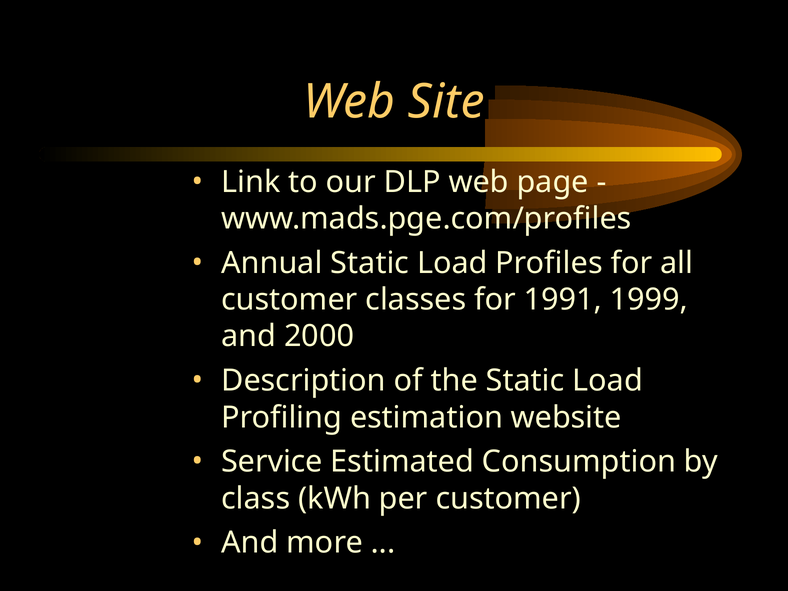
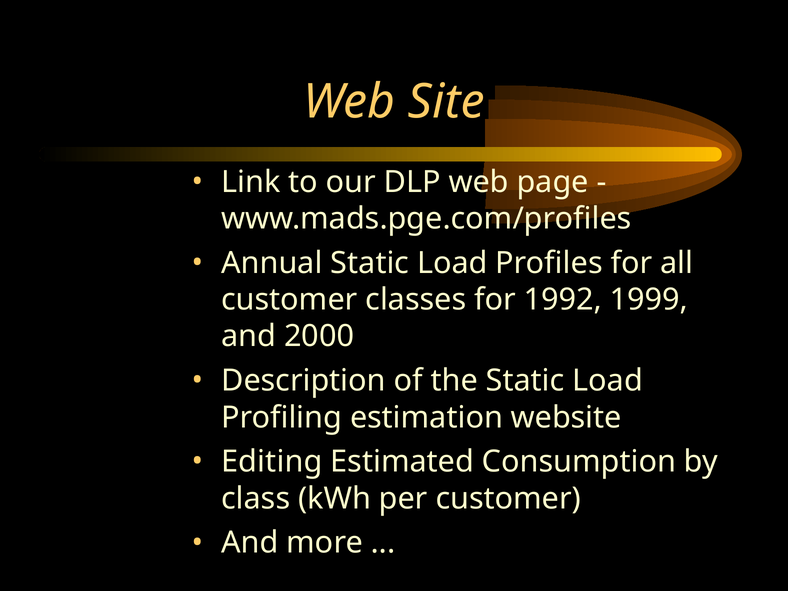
1991: 1991 -> 1992 (563, 300)
Service: Service -> Editing (272, 462)
